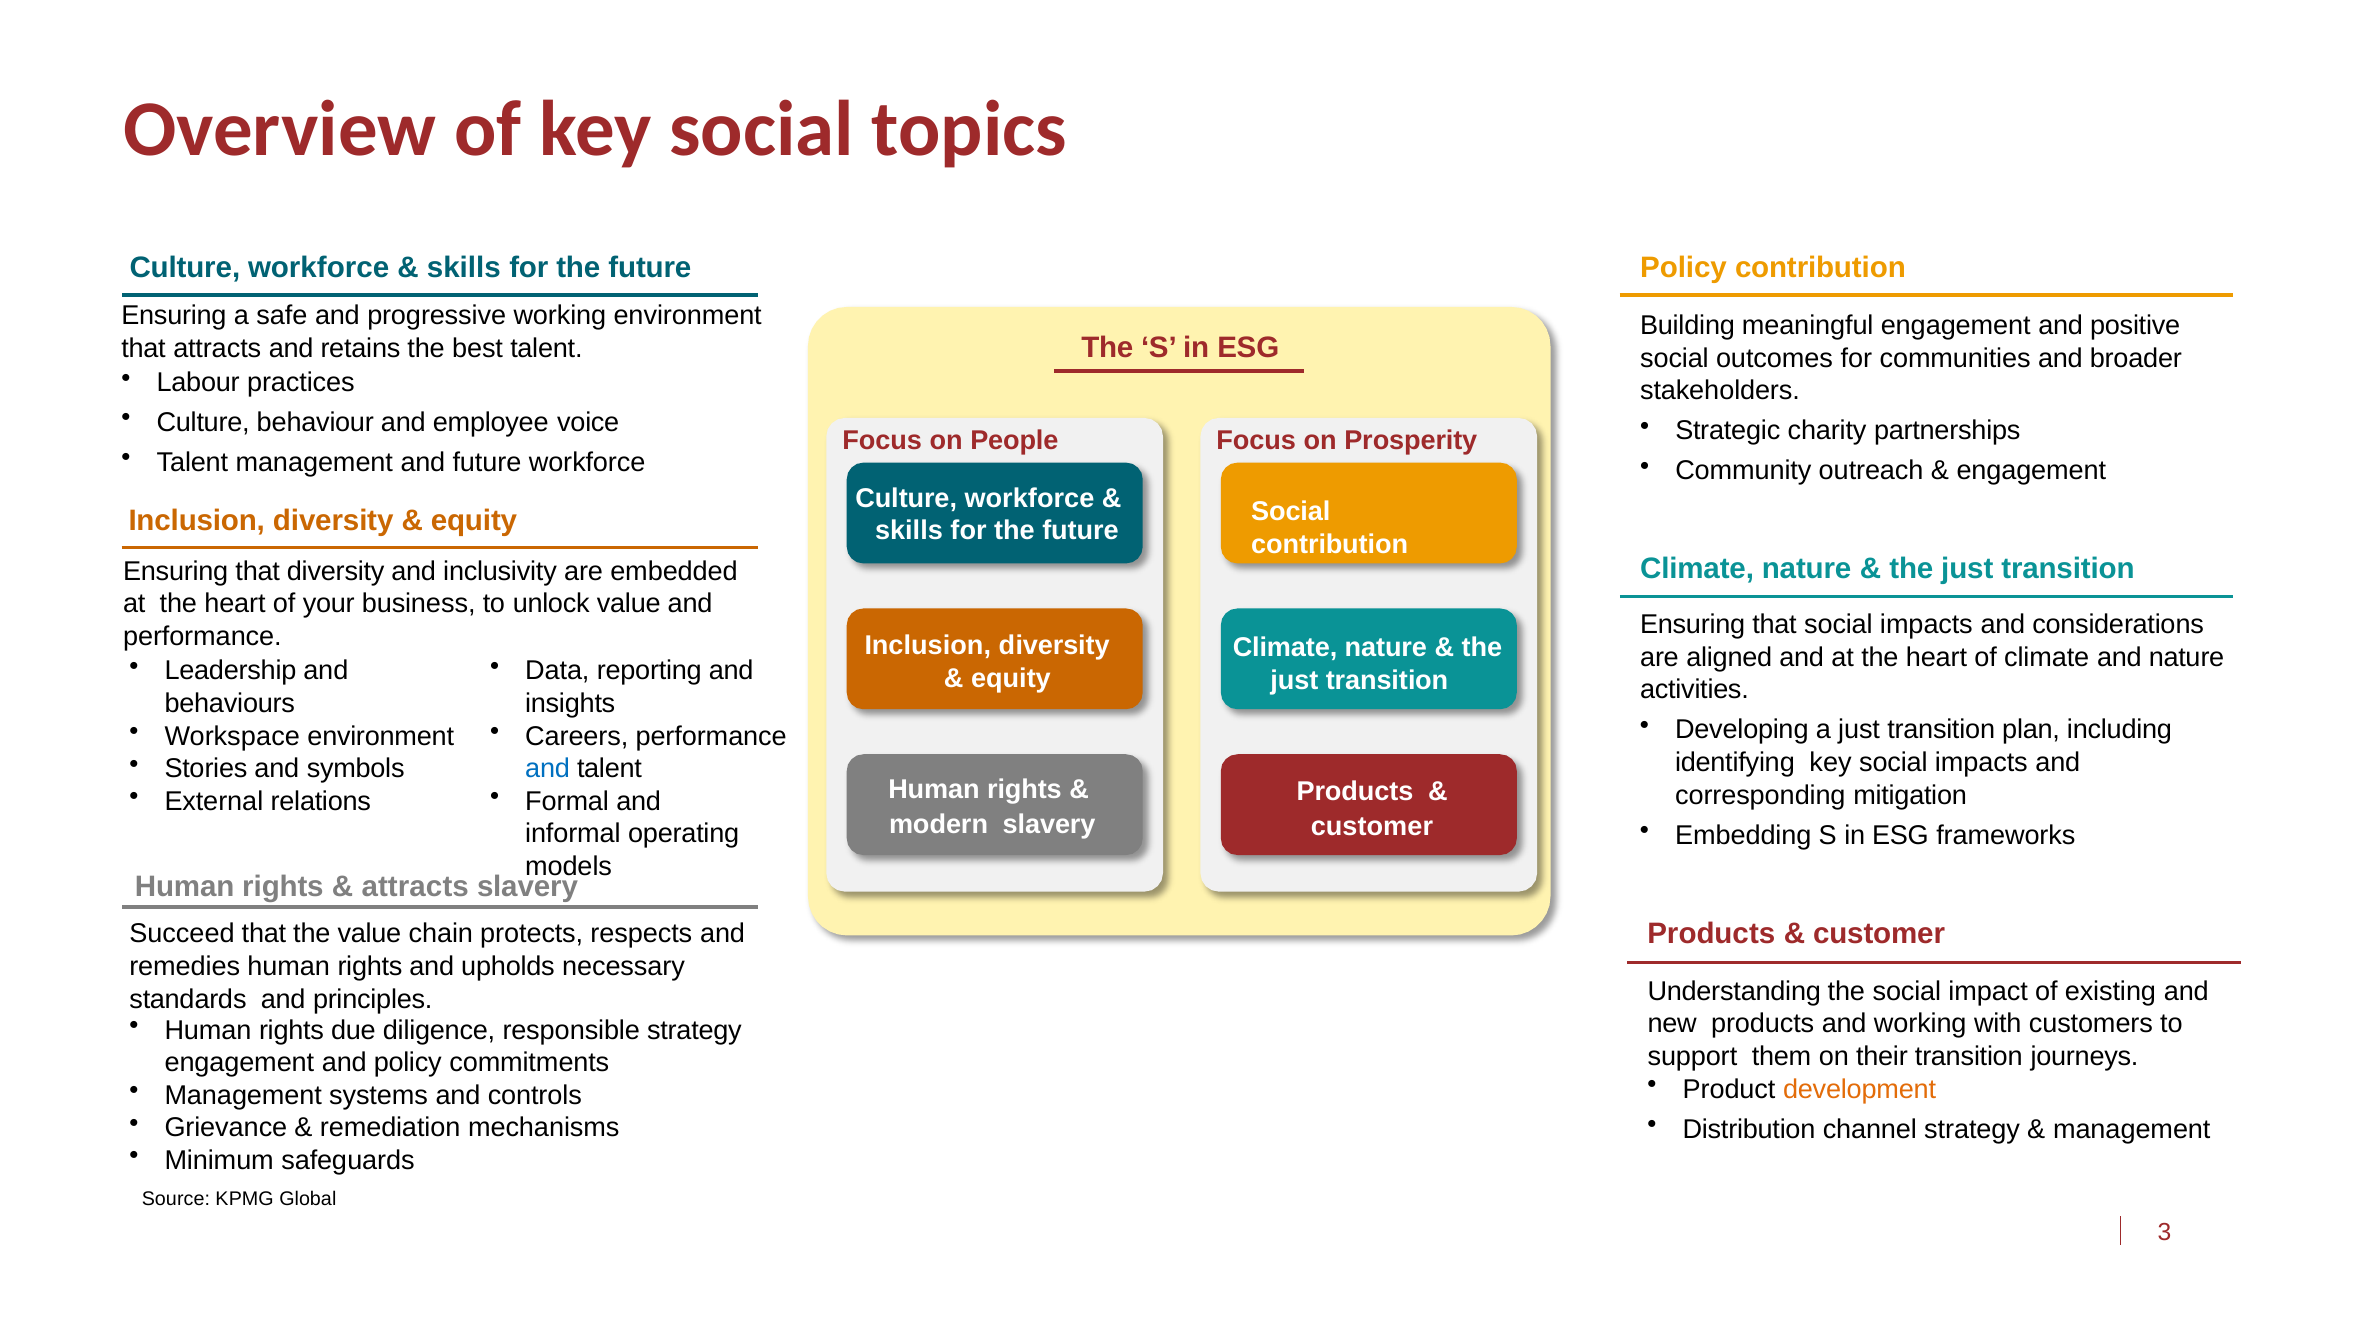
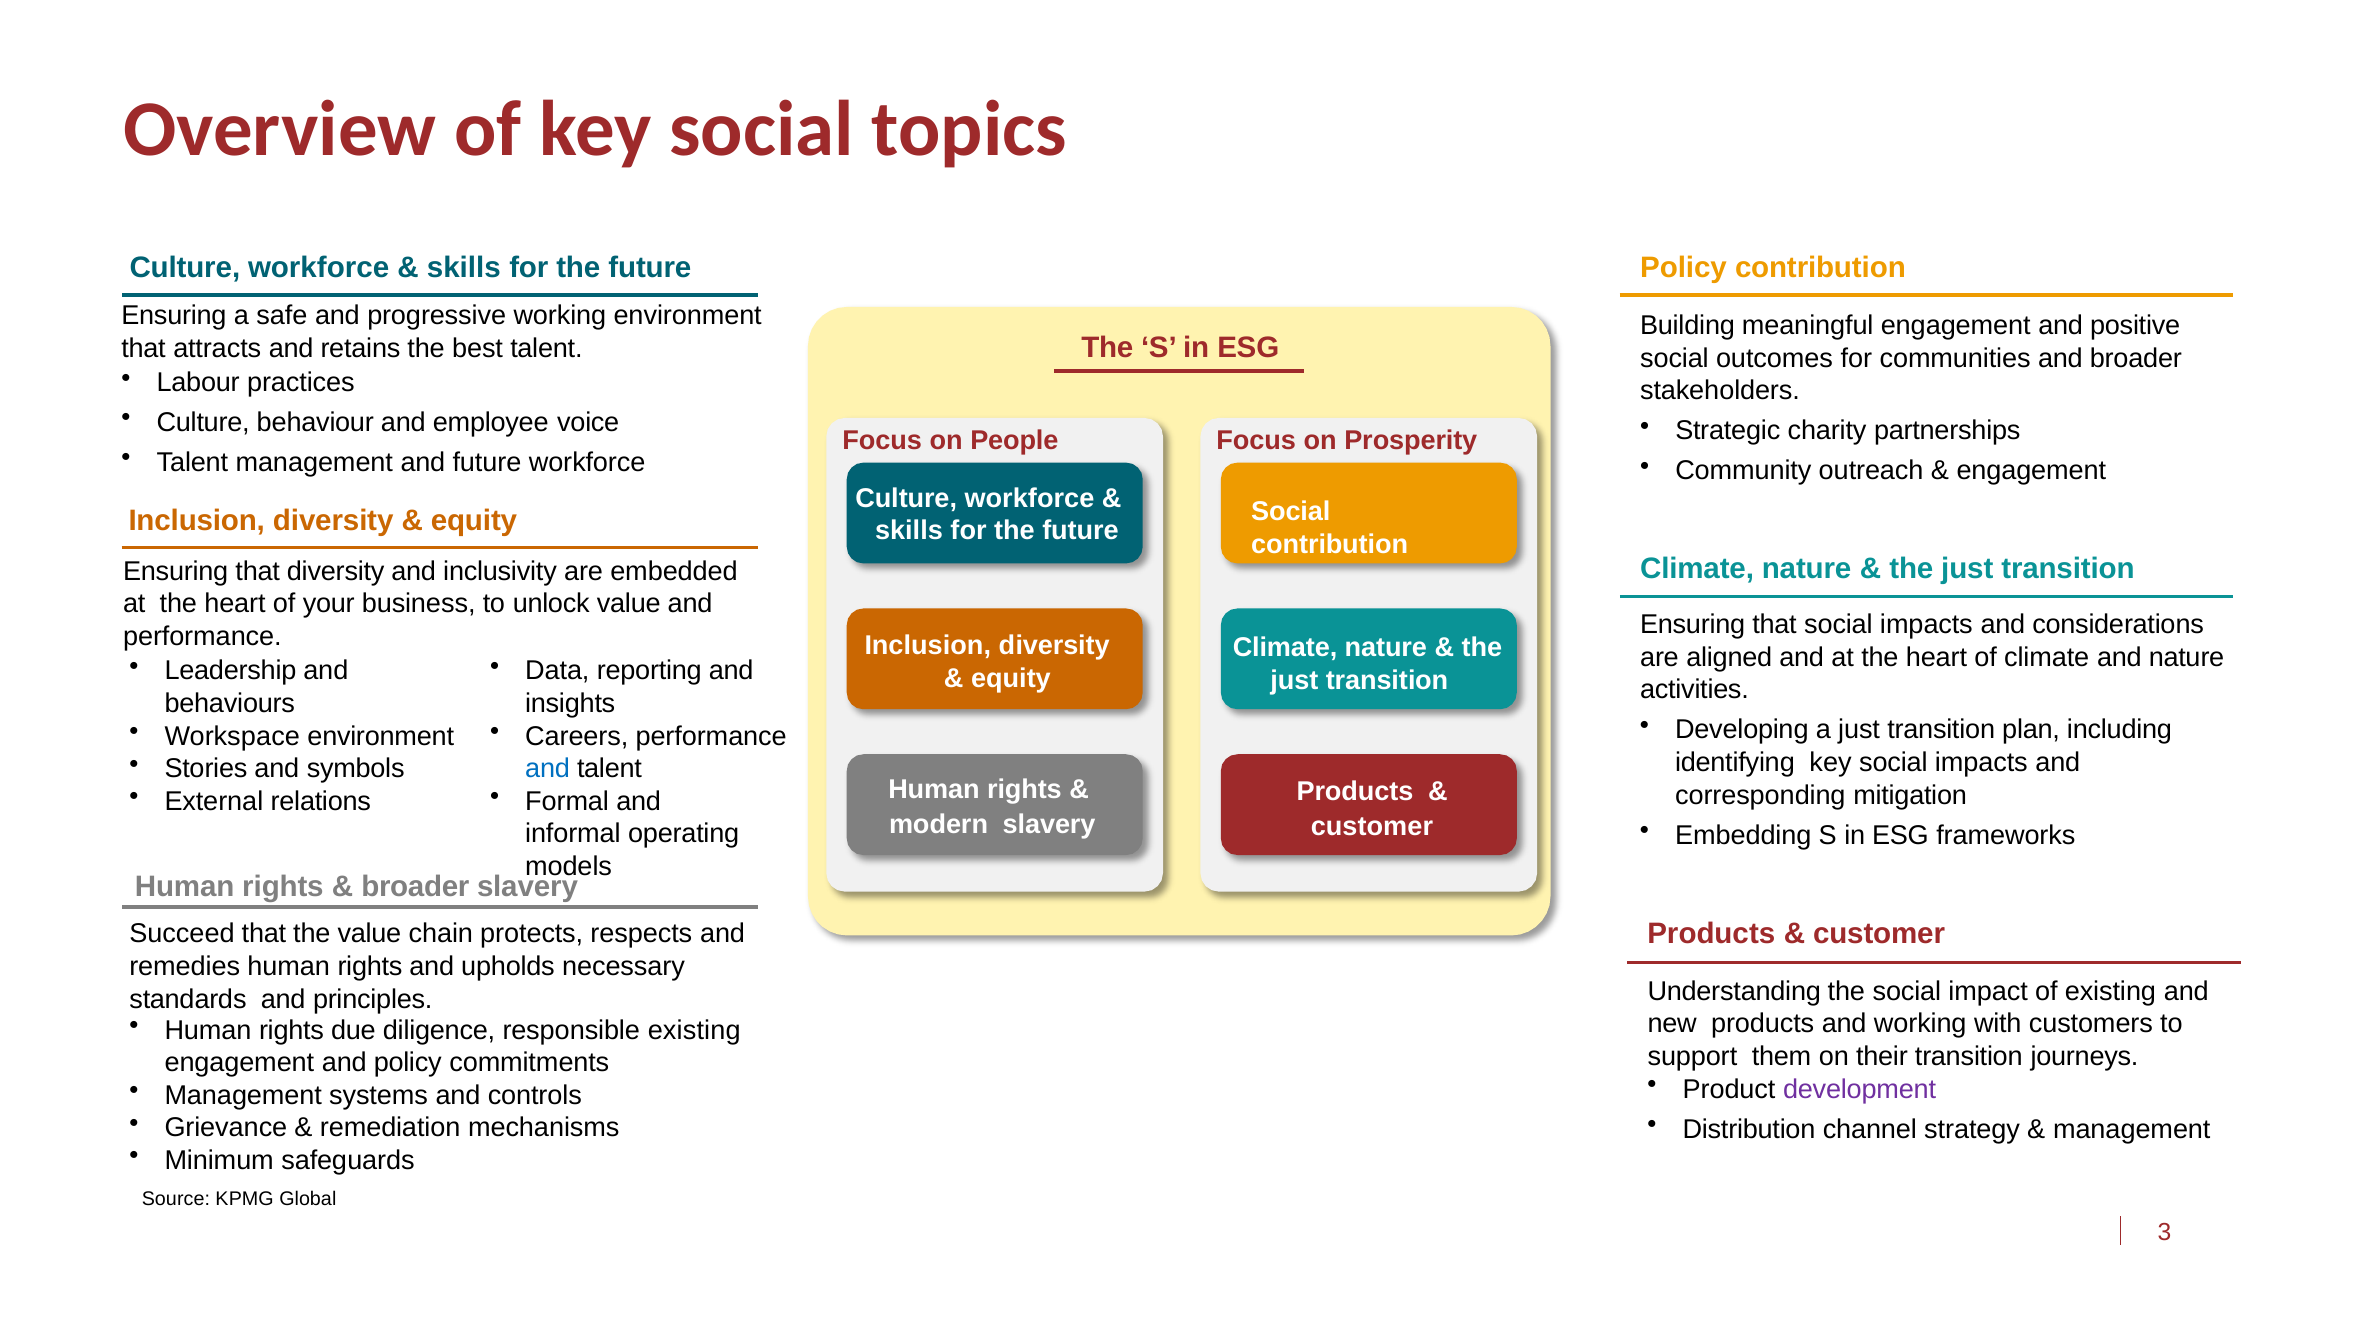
attracts: attracts -> broader (415, 886)
responsible strategy: strategy -> existing (694, 1030)
development colour: orange -> purple (1860, 1089)
